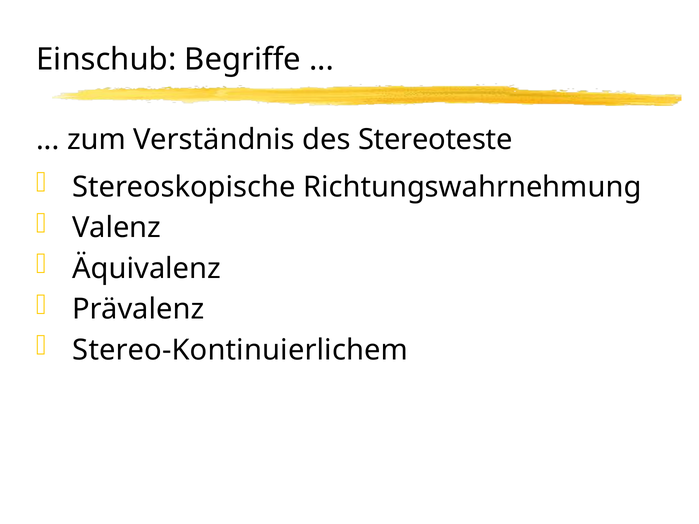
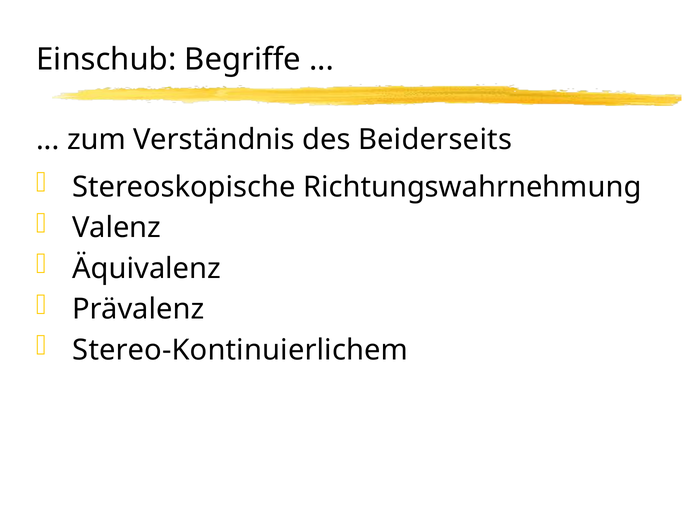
Stereoteste: Stereoteste -> Beiderseits (435, 139)
